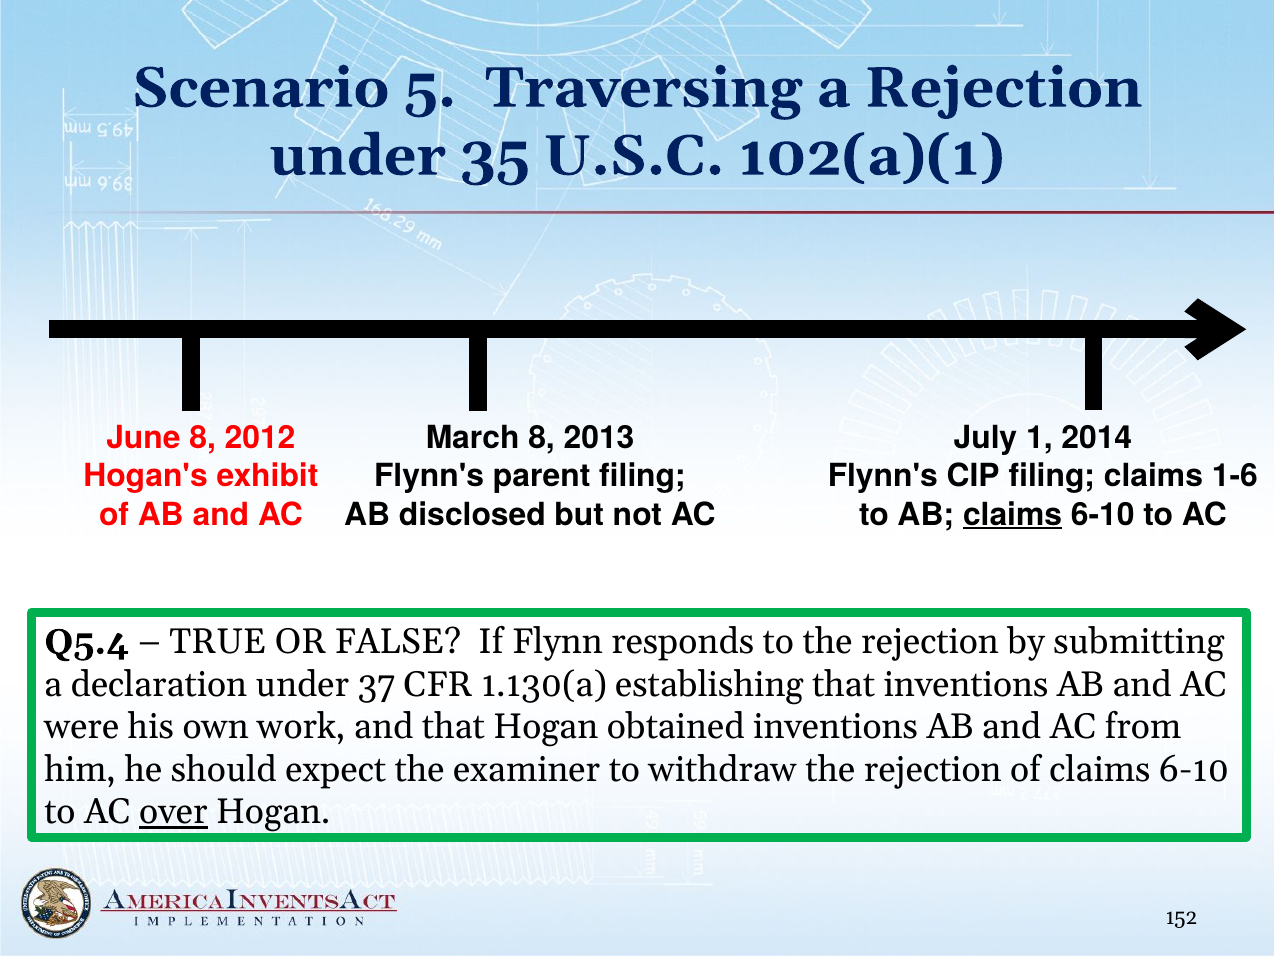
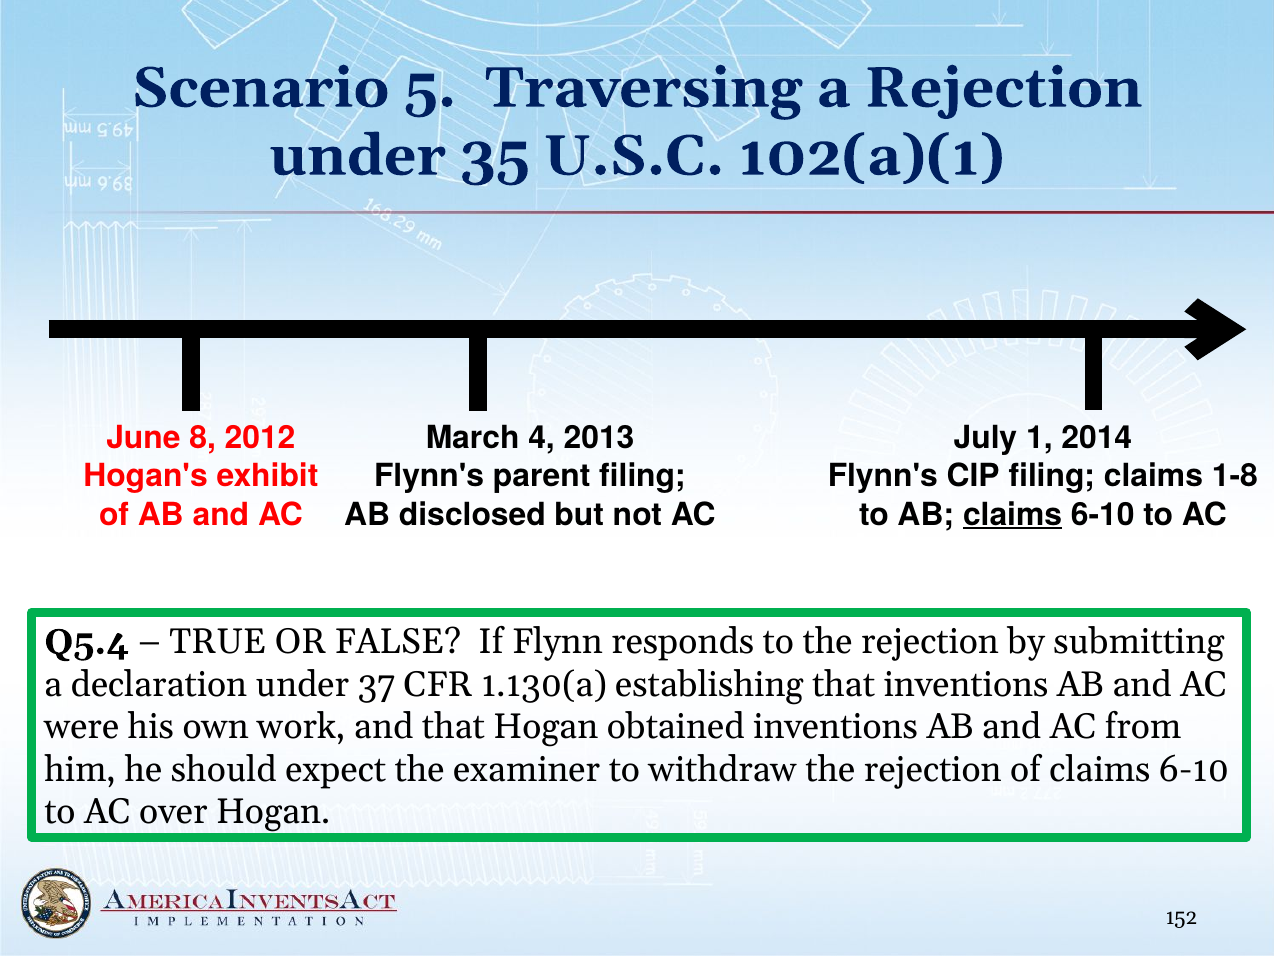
March 8: 8 -> 4 (542, 438)
1-6: 1-6 -> 1-8 (1235, 476)
over underline: present -> none (173, 812)
